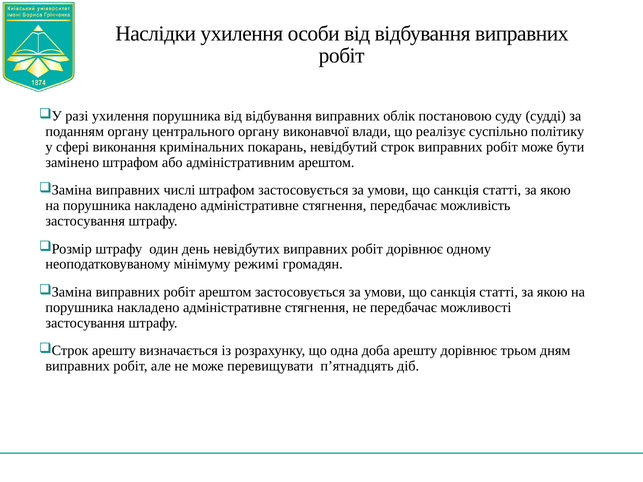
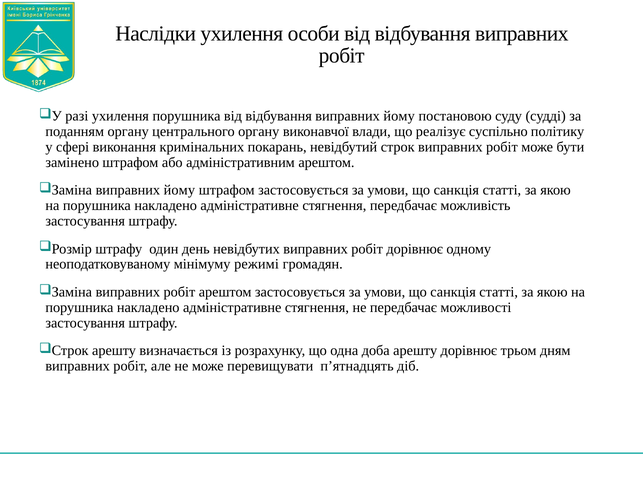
відбування виправних облік: облік -> йому (399, 116)
числі: числі -> йому (179, 190)
